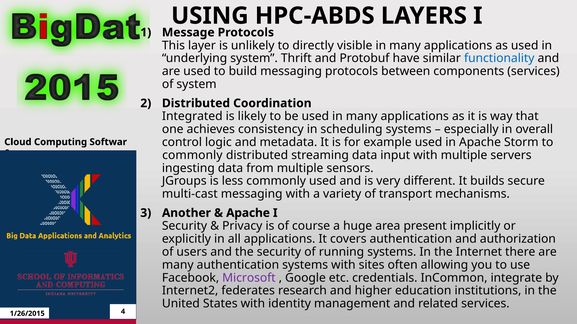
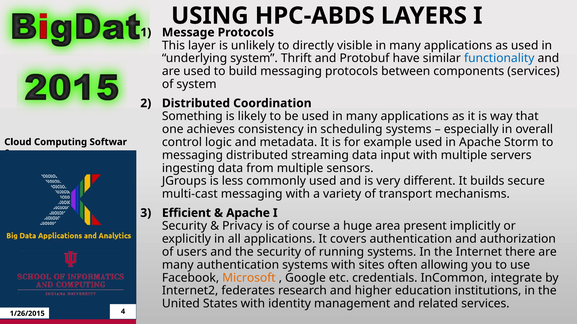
Integrated: Integrated -> Something (192, 116)
commonly: commonly -> messaging (192, 155)
Another: Another -> Efficient (186, 213)
Microsoft colour: purple -> orange (249, 278)
